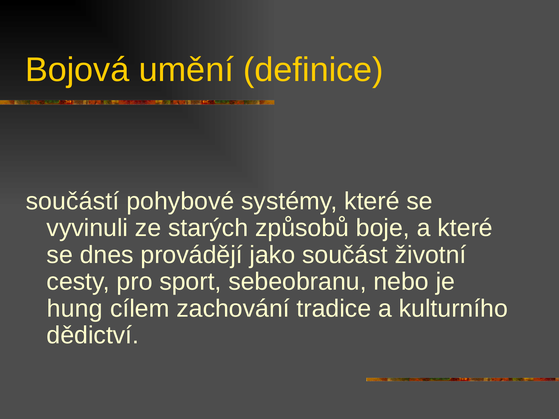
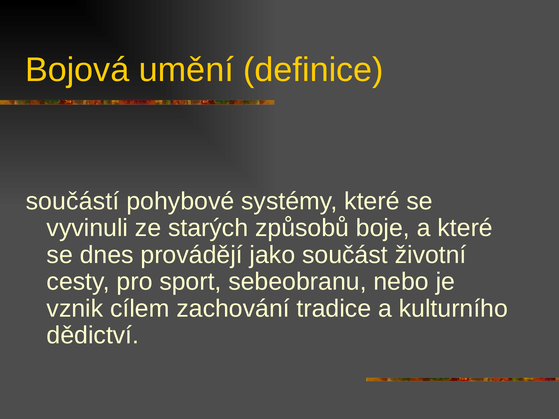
hung: hung -> vznik (75, 309)
